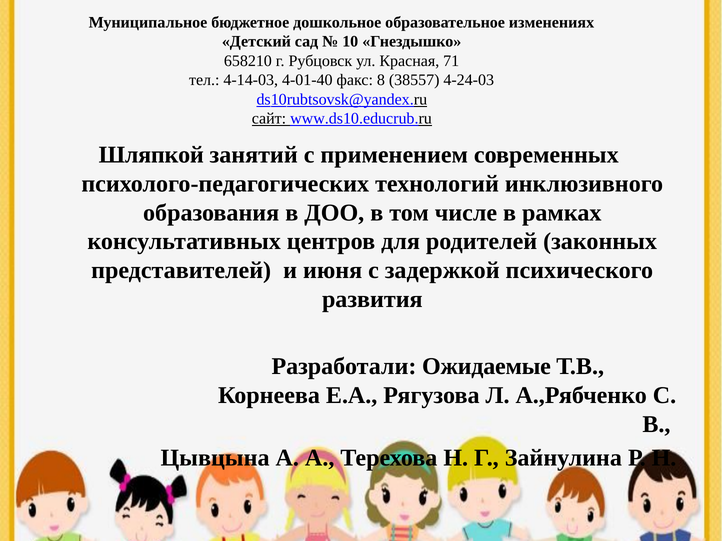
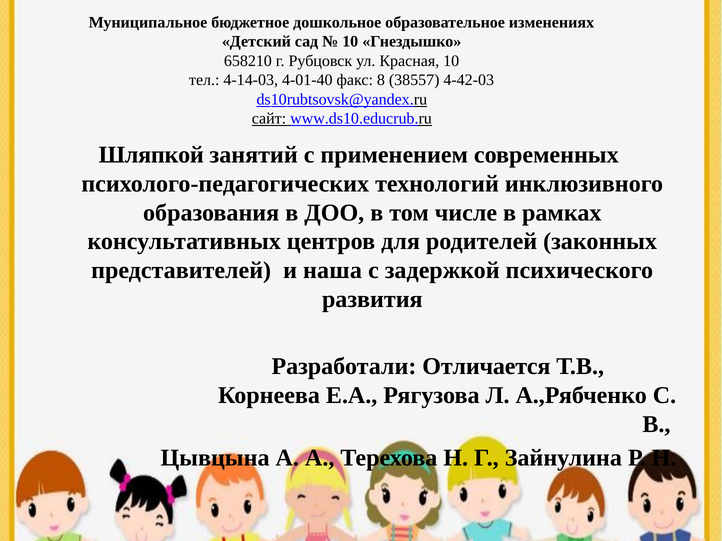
Красная 71: 71 -> 10 (451, 61)
4-24-03: 4-24-03 -> 4-42-03 (469, 80)
июня: июня -> наша (332, 271)
Ожидаемые: Ожидаемые -> Отличается (486, 367)
